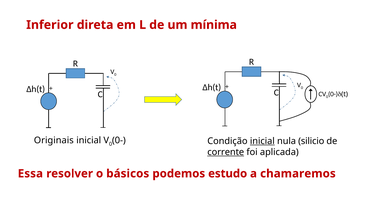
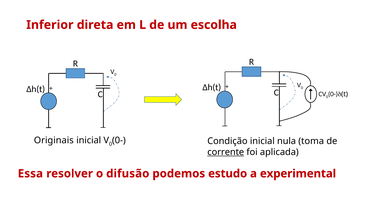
mínima: mínima -> escolha (214, 25)
inicial underline: present -> none (262, 141)
silicio: silicio -> toma (311, 141)
básicos: básicos -> difusão (128, 174)
chamaremos: chamaremos -> experimental (298, 174)
